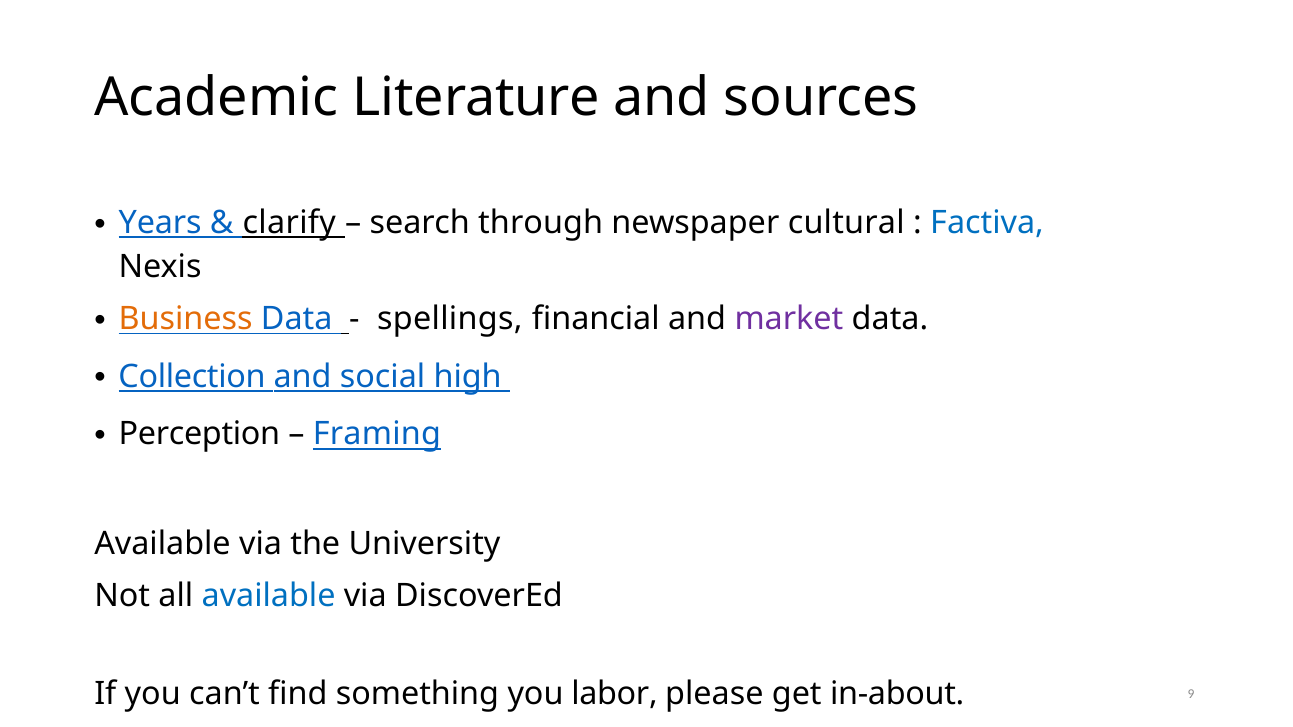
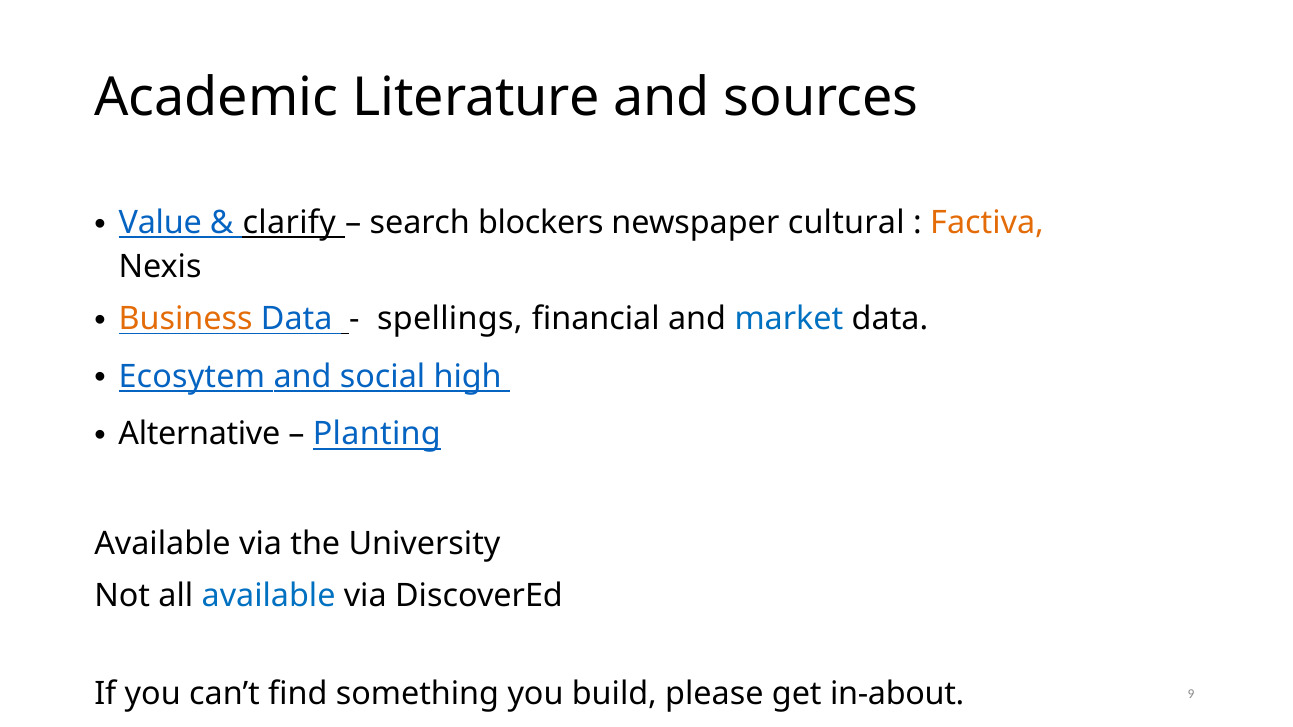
Years: Years -> Value (160, 223)
through: through -> blockers (541, 223)
Factiva colour: blue -> orange (987, 223)
market colour: purple -> blue (789, 319)
Collection: Collection -> Ecosytem (192, 377)
Perception: Perception -> Alternative (199, 434)
Framing: Framing -> Planting (377, 434)
labor: labor -> build (614, 694)
